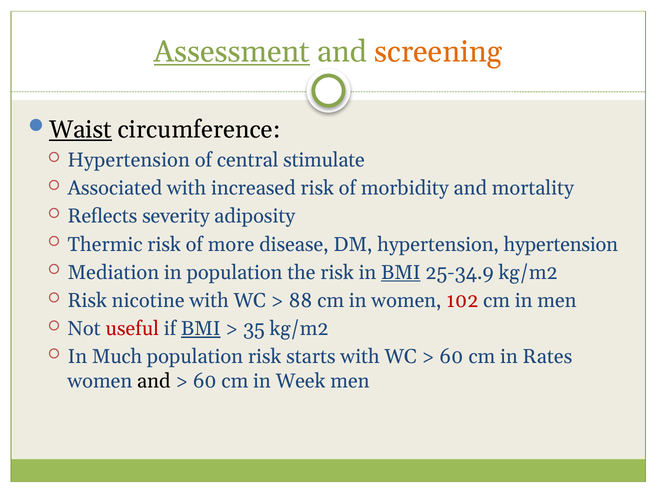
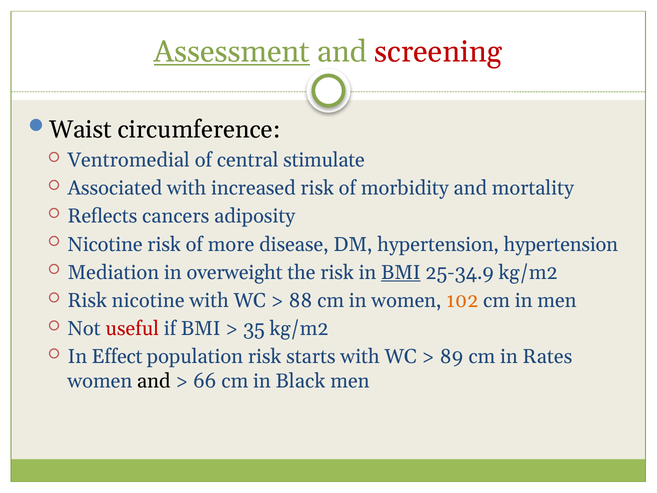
screening colour: orange -> red (438, 52)
Waist underline: present -> none (80, 129)
Hypertension: Hypertension -> Ventromedial (129, 160)
severity: severity -> cancers (176, 216)
Thermic: Thermic -> Nicotine (105, 244)
in population: population -> overweight (235, 272)
102 colour: red -> orange (462, 300)
BMI underline: present -> none (201, 329)
Much: Much -> Effect (117, 357)
60: 60 -> 89 (451, 357)
60: 60 -> 66 (205, 381)
Week: Week -> Black (300, 381)
